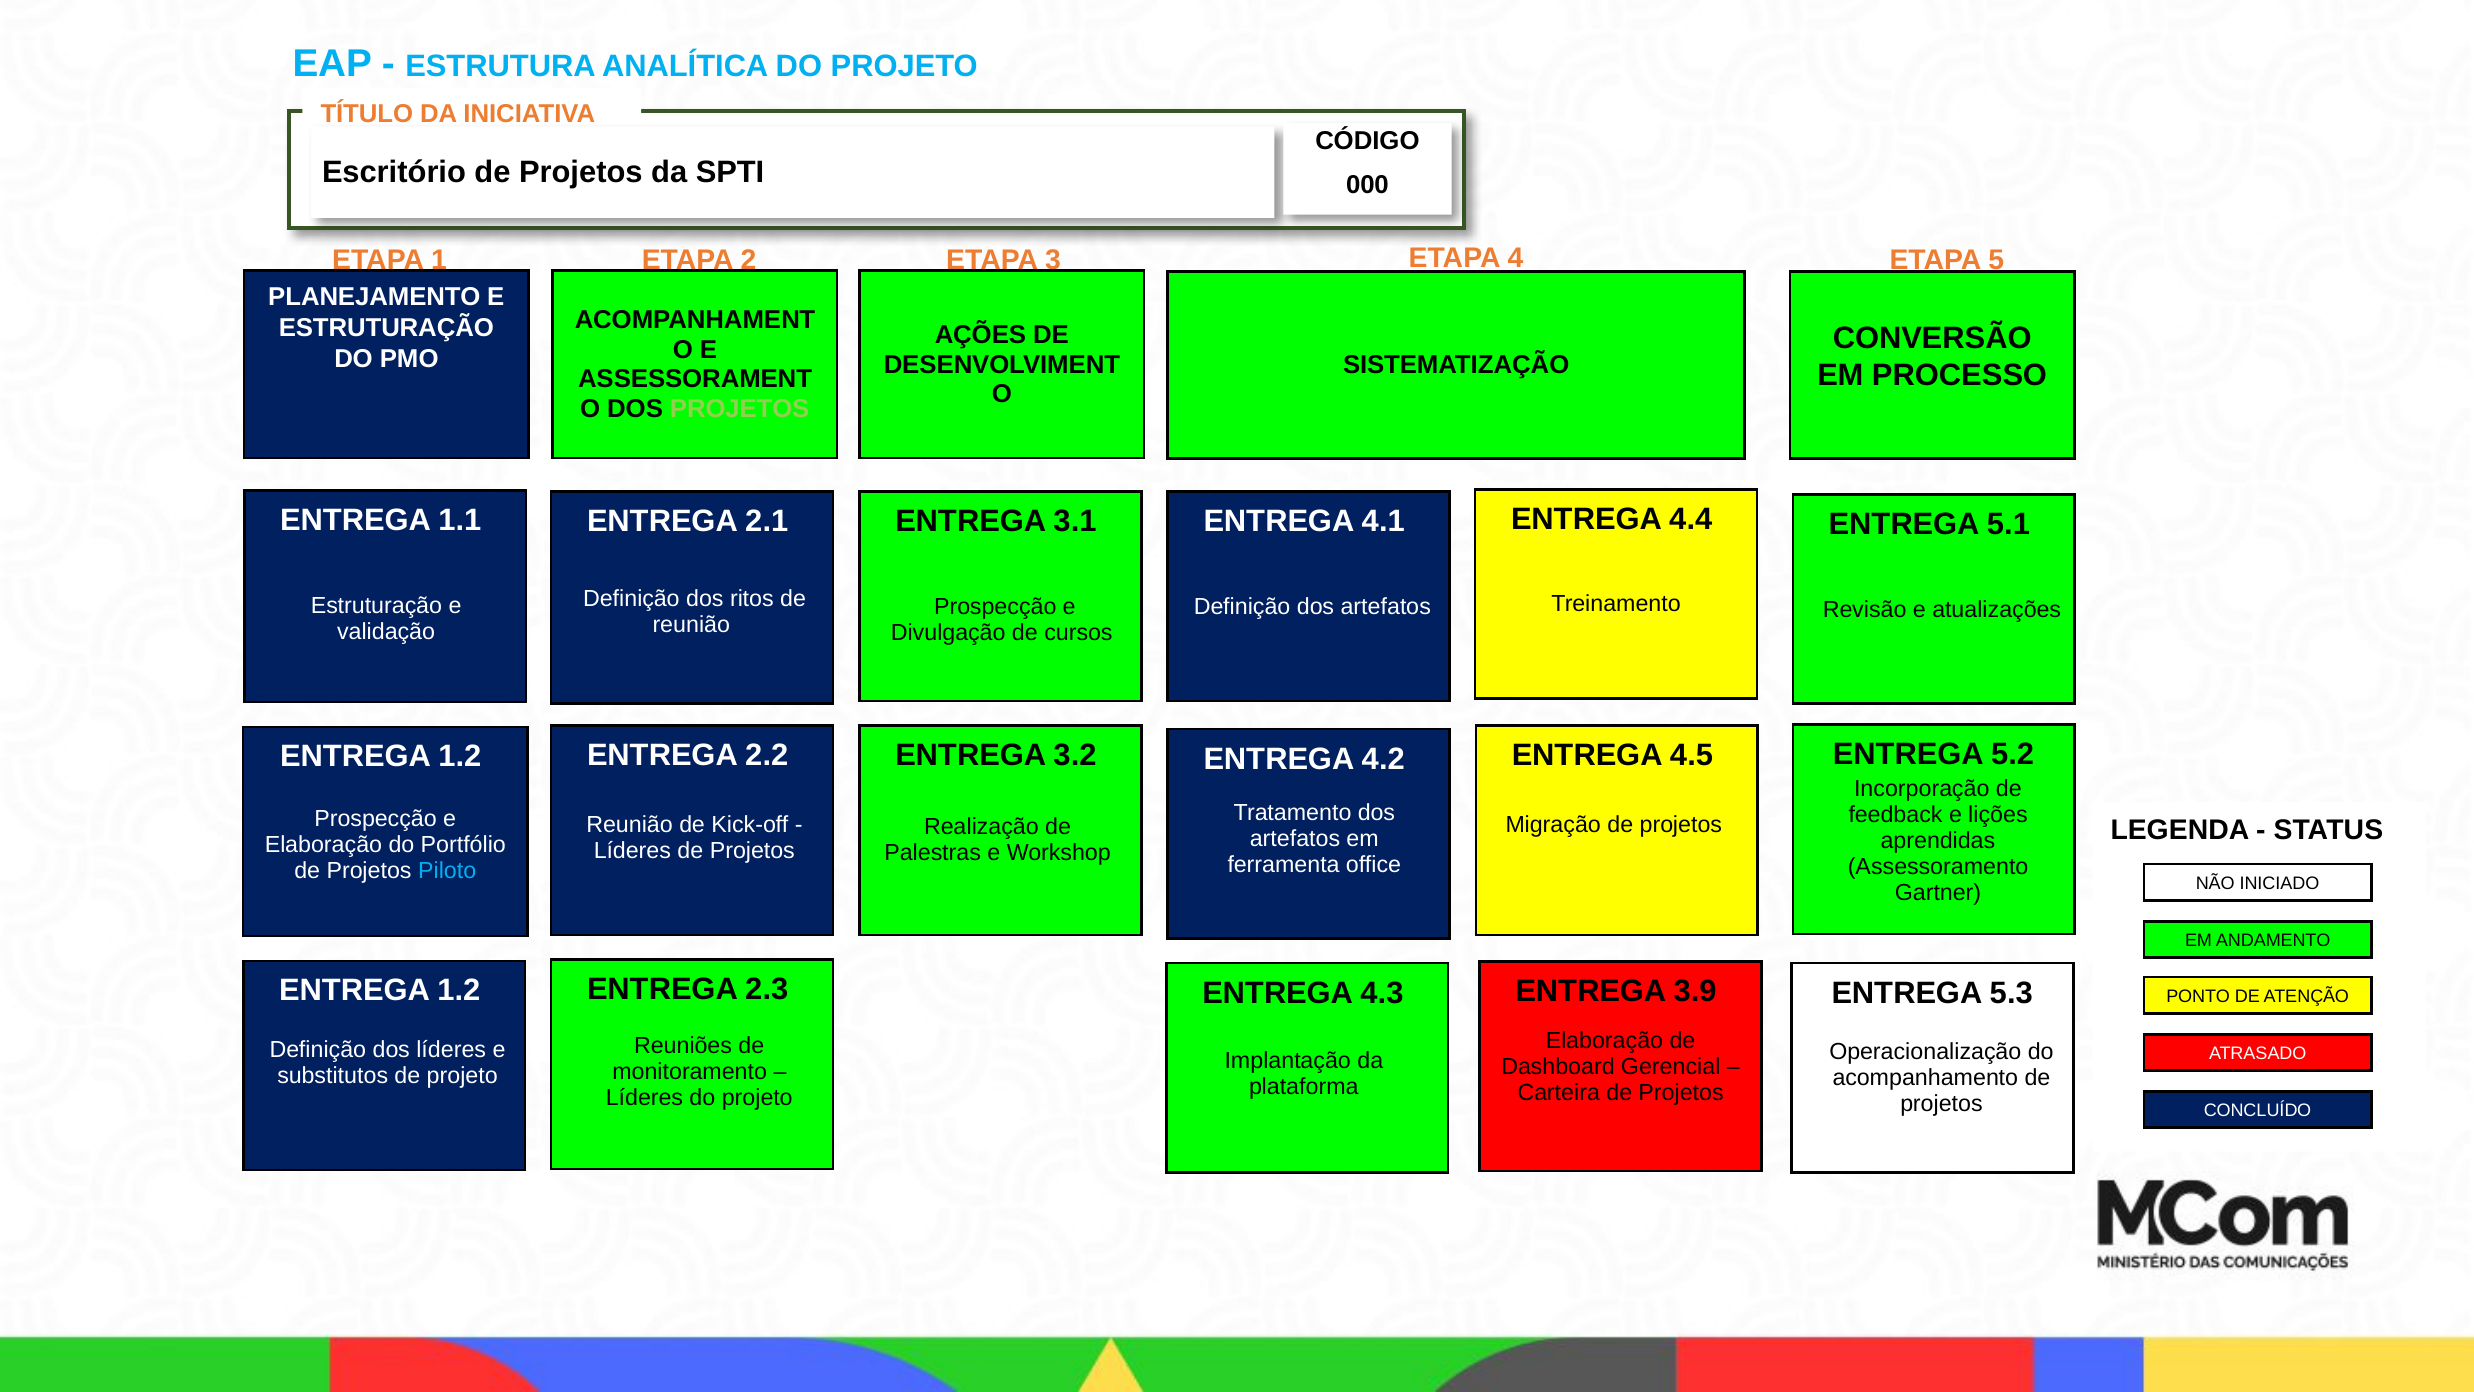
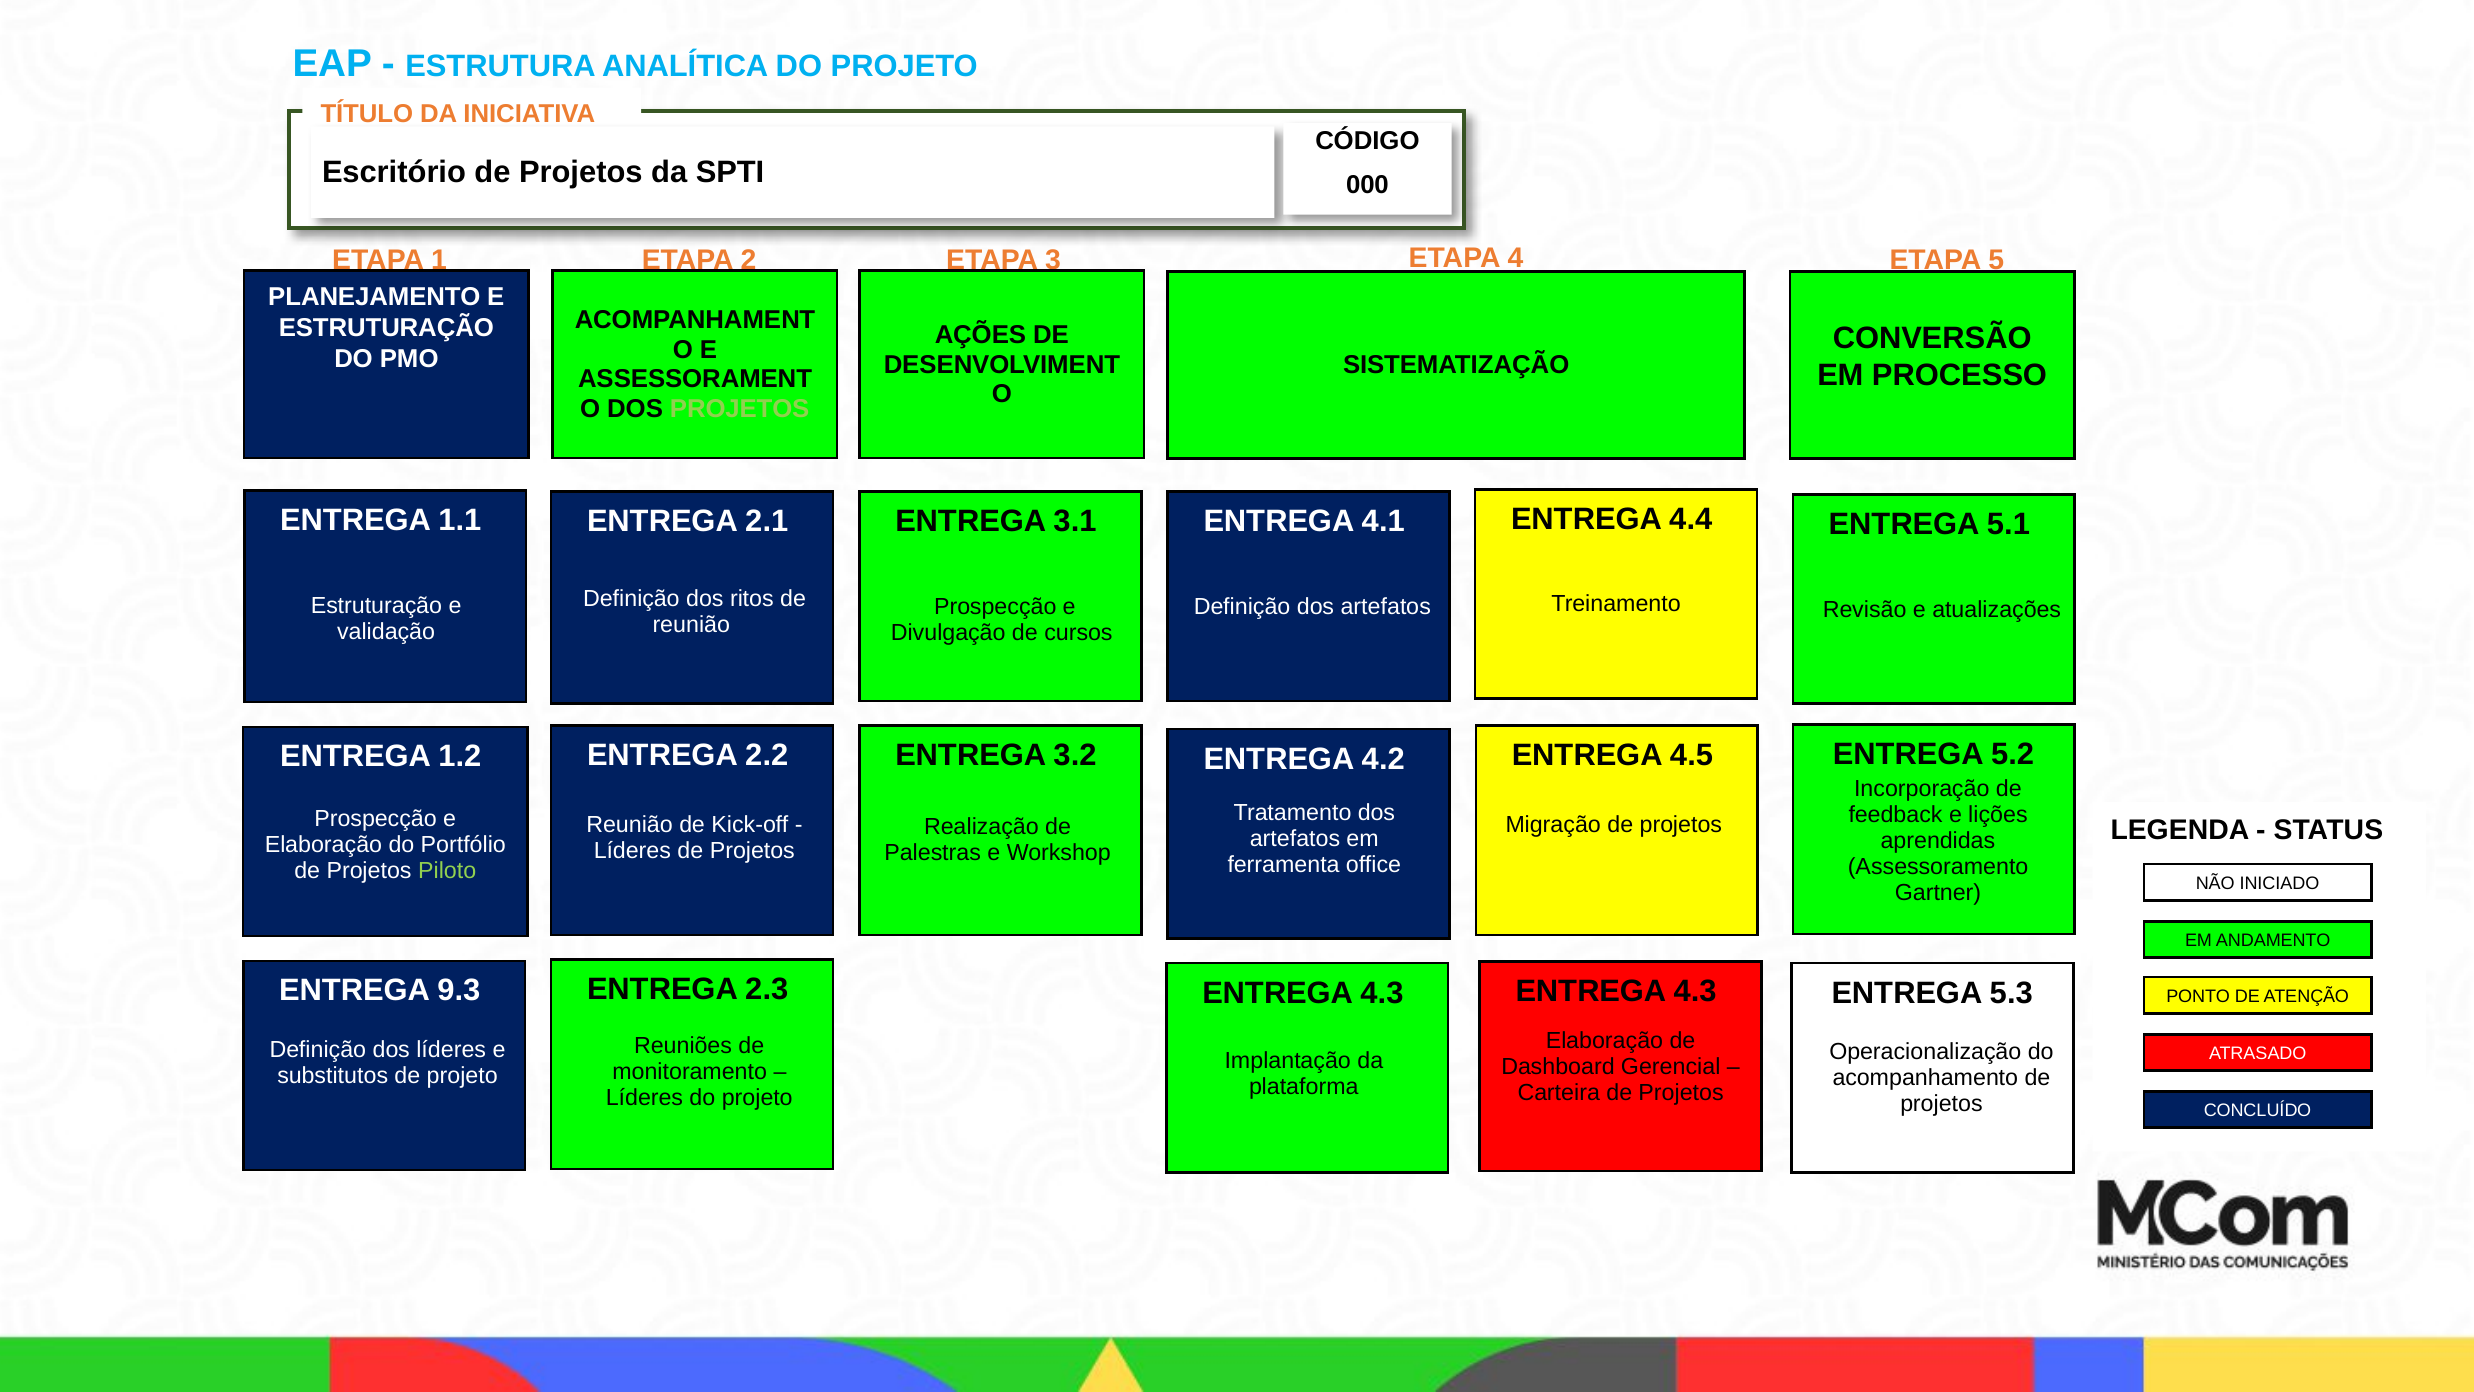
Piloto colour: light blue -> light green (447, 871)
1.2: 1.2 -> 9.3 (459, 990)
3.9: 3.9 -> 4.3 (1695, 991)
